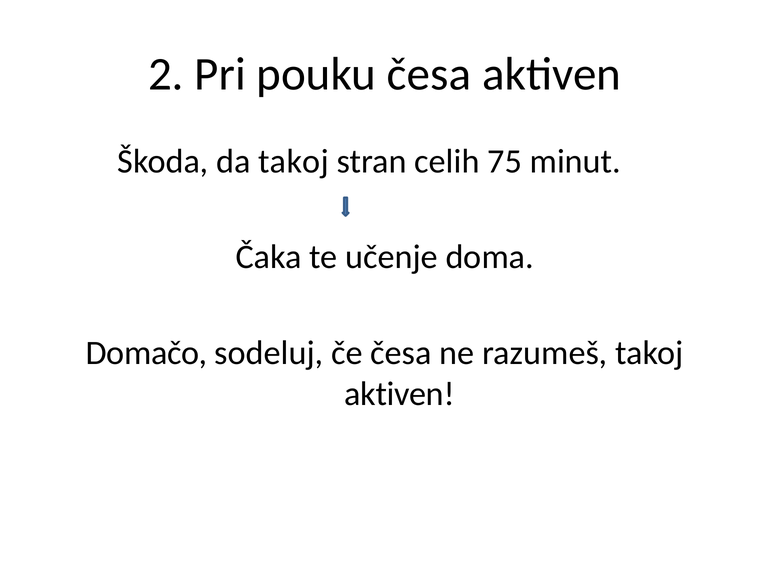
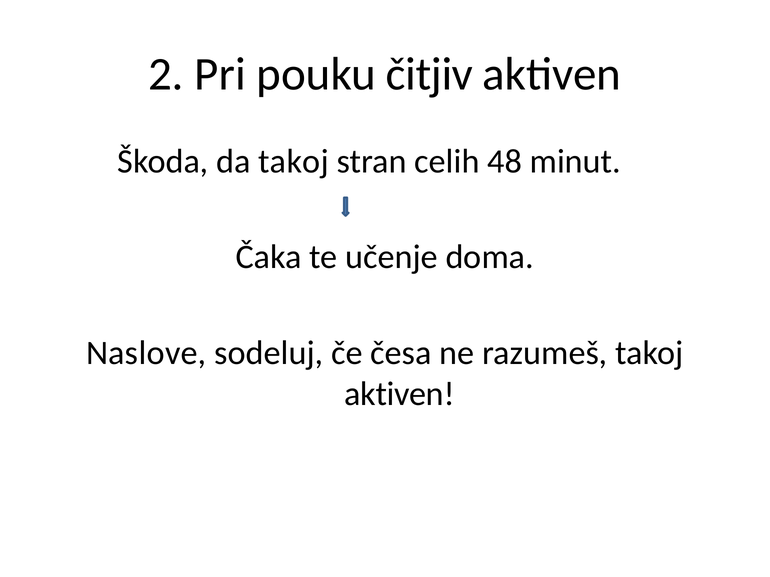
pouku česa: česa -> čitjiv (429, 75)
75: 75 -> 48 (505, 162)
Domačo: Domačo -> Naslove (146, 353)
